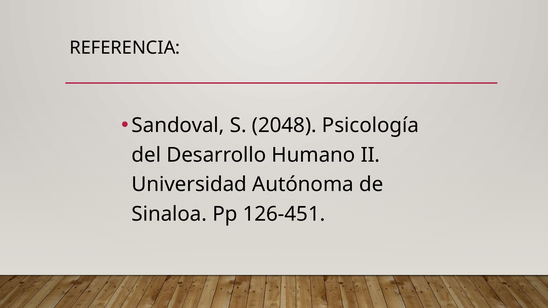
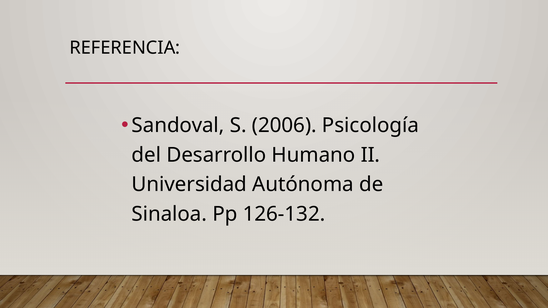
2048: 2048 -> 2006 (284, 126)
126-451: 126-451 -> 126-132 (284, 214)
